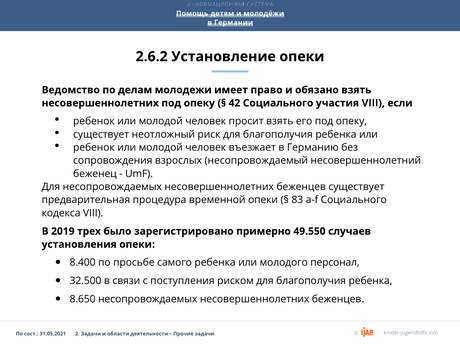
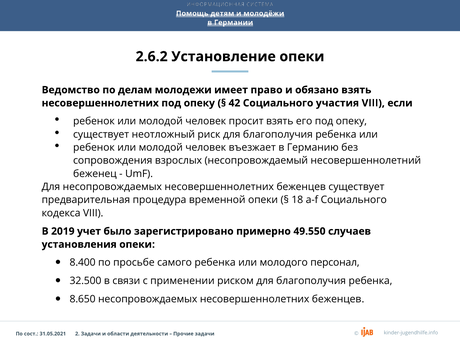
83: 83 -> 18 (297, 200)
трех: трех -> учет (89, 231)
поступления: поступления -> применении (182, 281)
